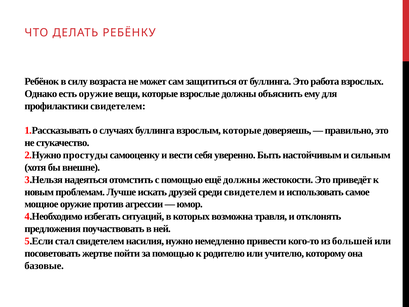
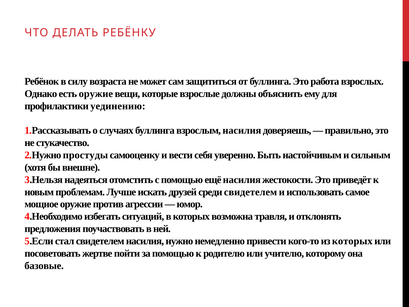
профилактики свидетелем: свидетелем -> уединению (118, 106)
взрослым которые: которые -> насилия (242, 130)
ещё должны: должны -> насилия (242, 180)
из большей: большей -> которых (352, 241)
